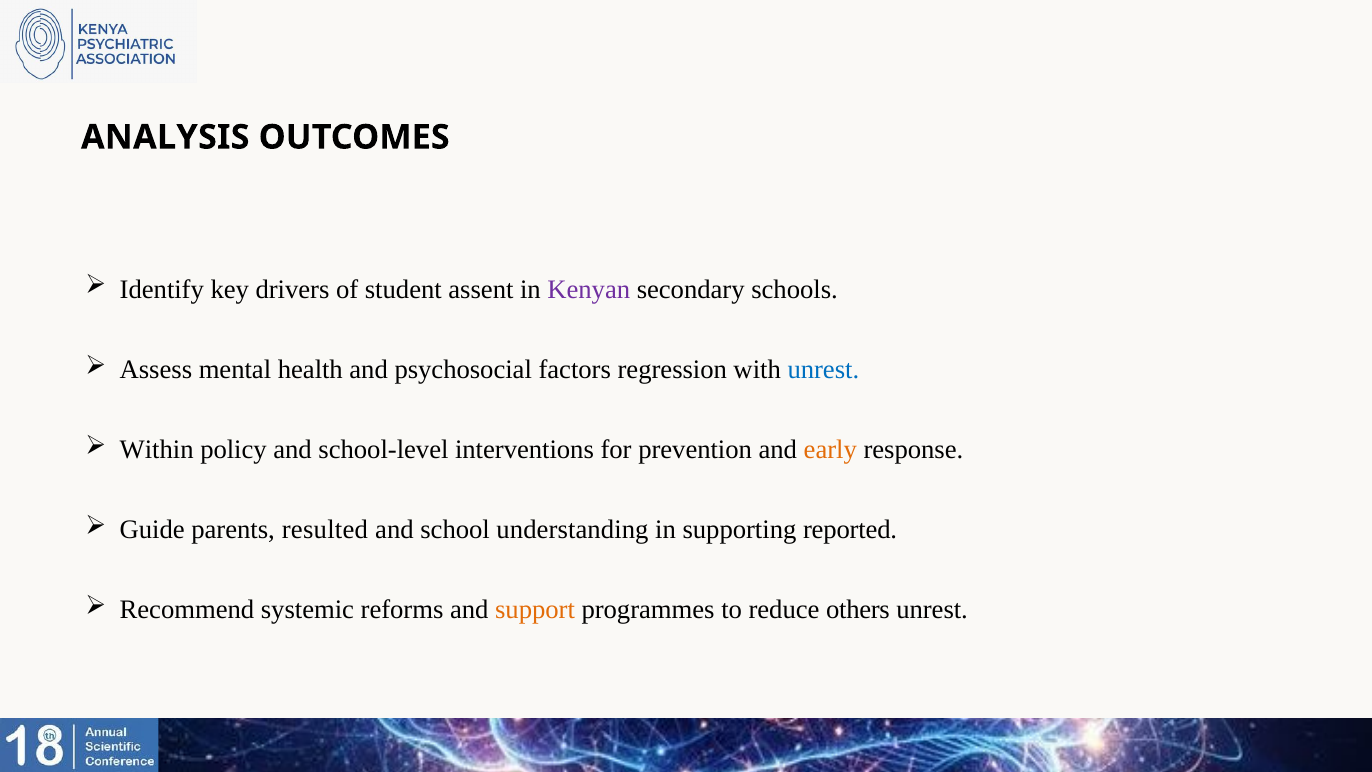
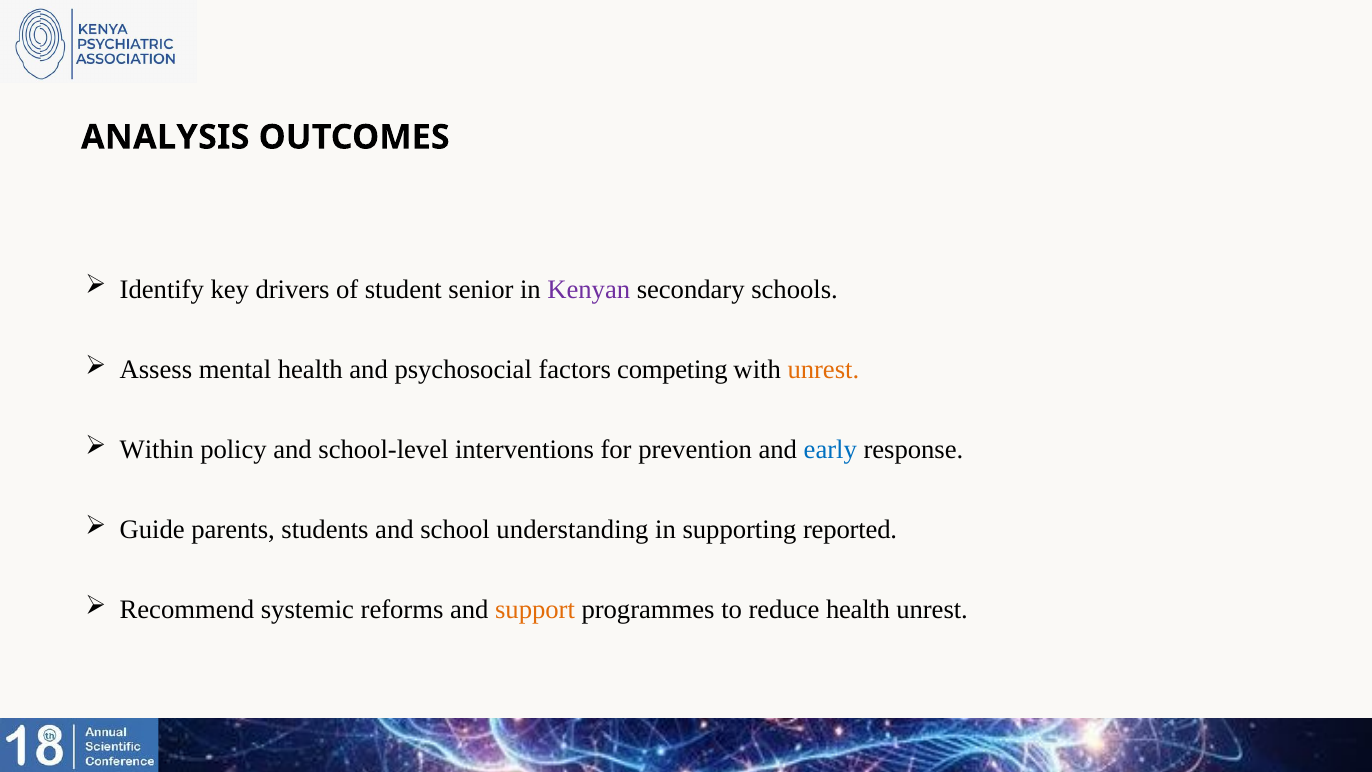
assent: assent -> senior (481, 289)
regression: regression -> competing (672, 369)
unrest colour: blue -> orange (823, 369)
early colour: orange -> blue (830, 450)
resulted: resulted -> students (325, 530)
reduce others: others -> health (858, 610)
